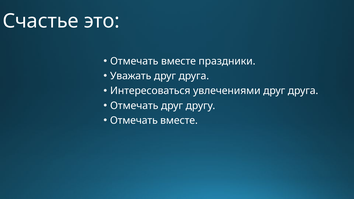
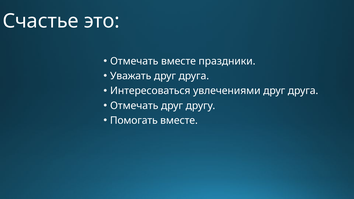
Отмечать: Отмечать -> Помогать (134, 121)
